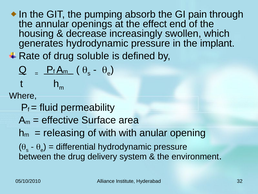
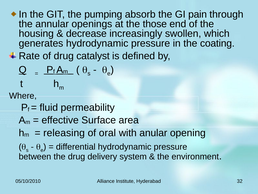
effect: effect -> those (155, 24)
implant: implant -> coating (217, 43)
soluble: soluble -> catalyst (93, 56)
of with: with -> oral (107, 133)
